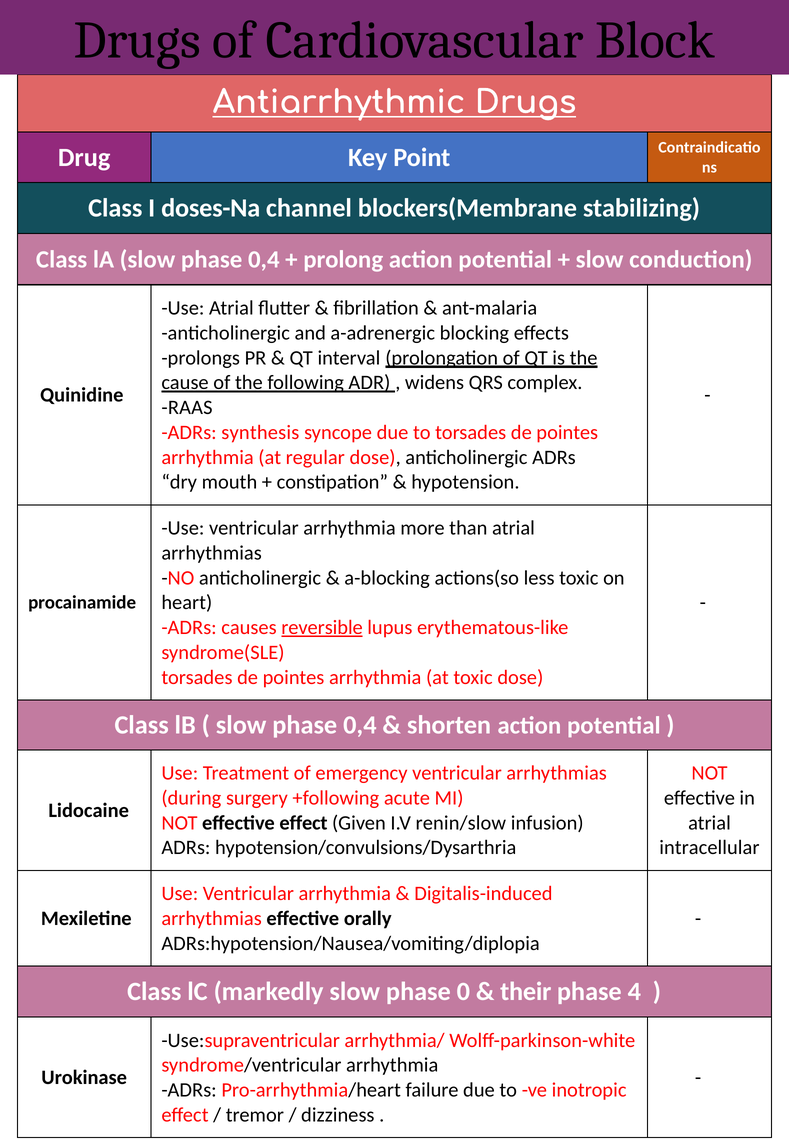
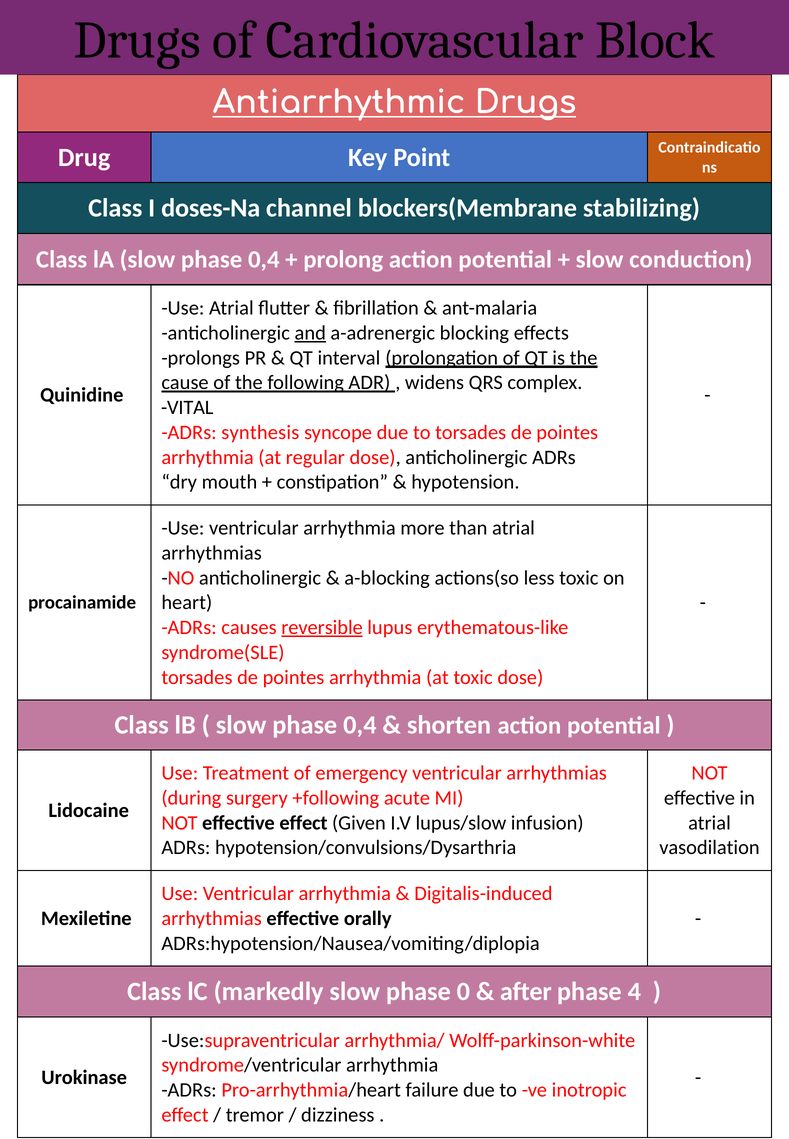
and underline: none -> present (310, 333)
RAAS: RAAS -> VITAL (187, 408)
renin/slow: renin/slow -> lupus/slow (461, 823)
intracellular: intracellular -> vasodilation (709, 848)
their: their -> after (526, 992)
